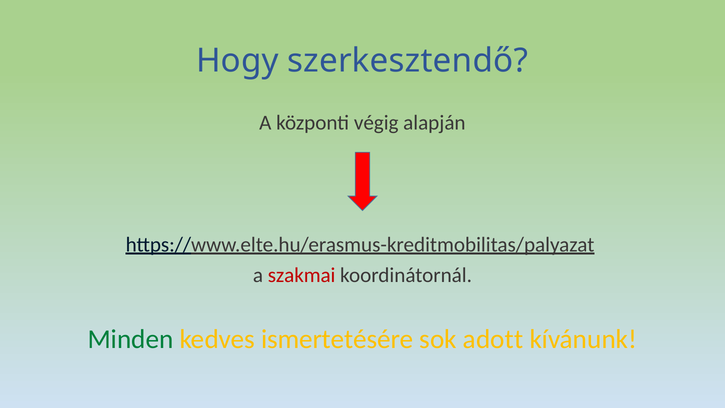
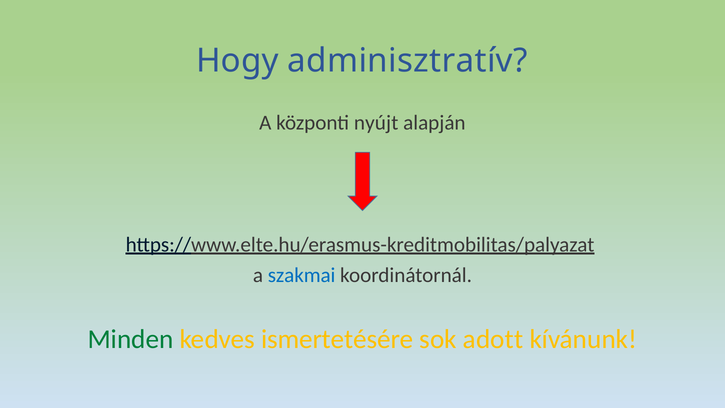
szerkesztendő: szerkesztendő -> adminisztratív (407, 61)
végig: végig -> nyújt (376, 123)
szakmai colour: red -> blue (302, 275)
